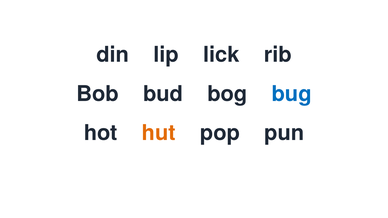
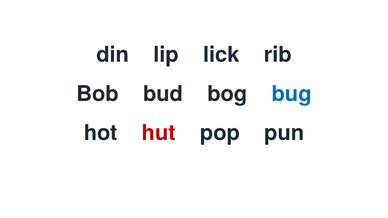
hut colour: orange -> red (159, 133)
